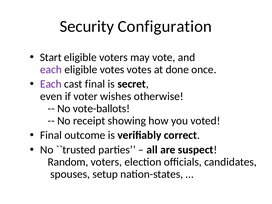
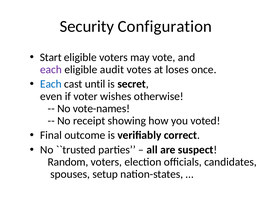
eligible votes: votes -> audit (112, 70)
done: done -> loses (177, 70)
Each colour: purple -> blue (51, 84)
cast final: final -> until (95, 84)
vote-ballots: vote-ballots -> vote-names (101, 109)
